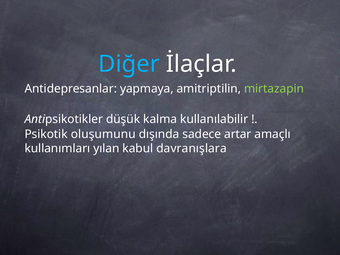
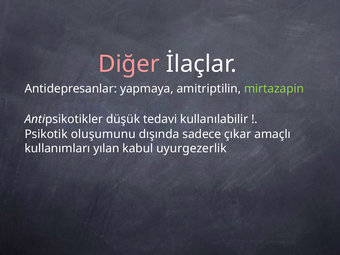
Diğer colour: light blue -> pink (129, 64)
kalma: kalma -> tedavi (160, 119)
artar: artar -> çıkar (238, 134)
davranışlara: davranışlara -> uyurgezerlik (192, 149)
